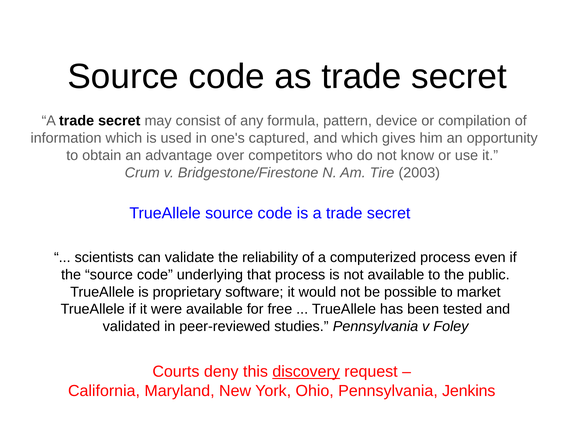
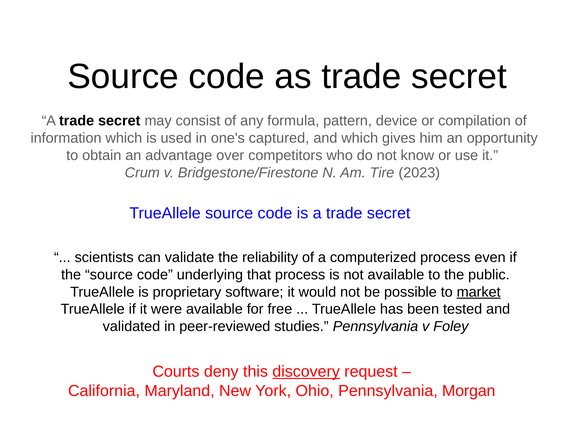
2003: 2003 -> 2023 (419, 173)
market underline: none -> present (479, 292)
Jenkins: Jenkins -> Morgan (469, 391)
